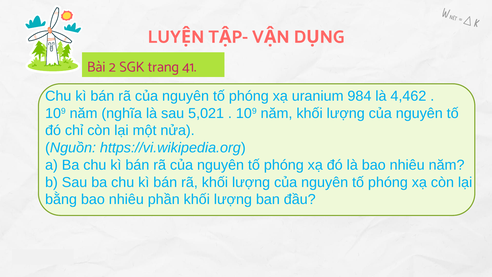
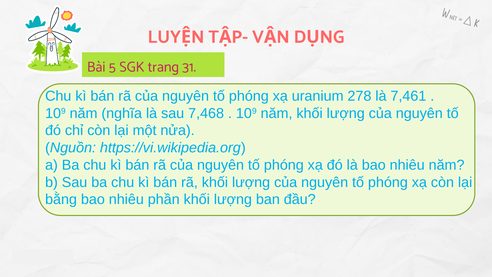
2: 2 -> 5 (112, 67)
41: 41 -> 31 (189, 67)
984: 984 -> 278 (359, 96)
4,462: 4,462 -> 7,461 (408, 96)
5,021: 5,021 -> 7,468 (206, 113)
